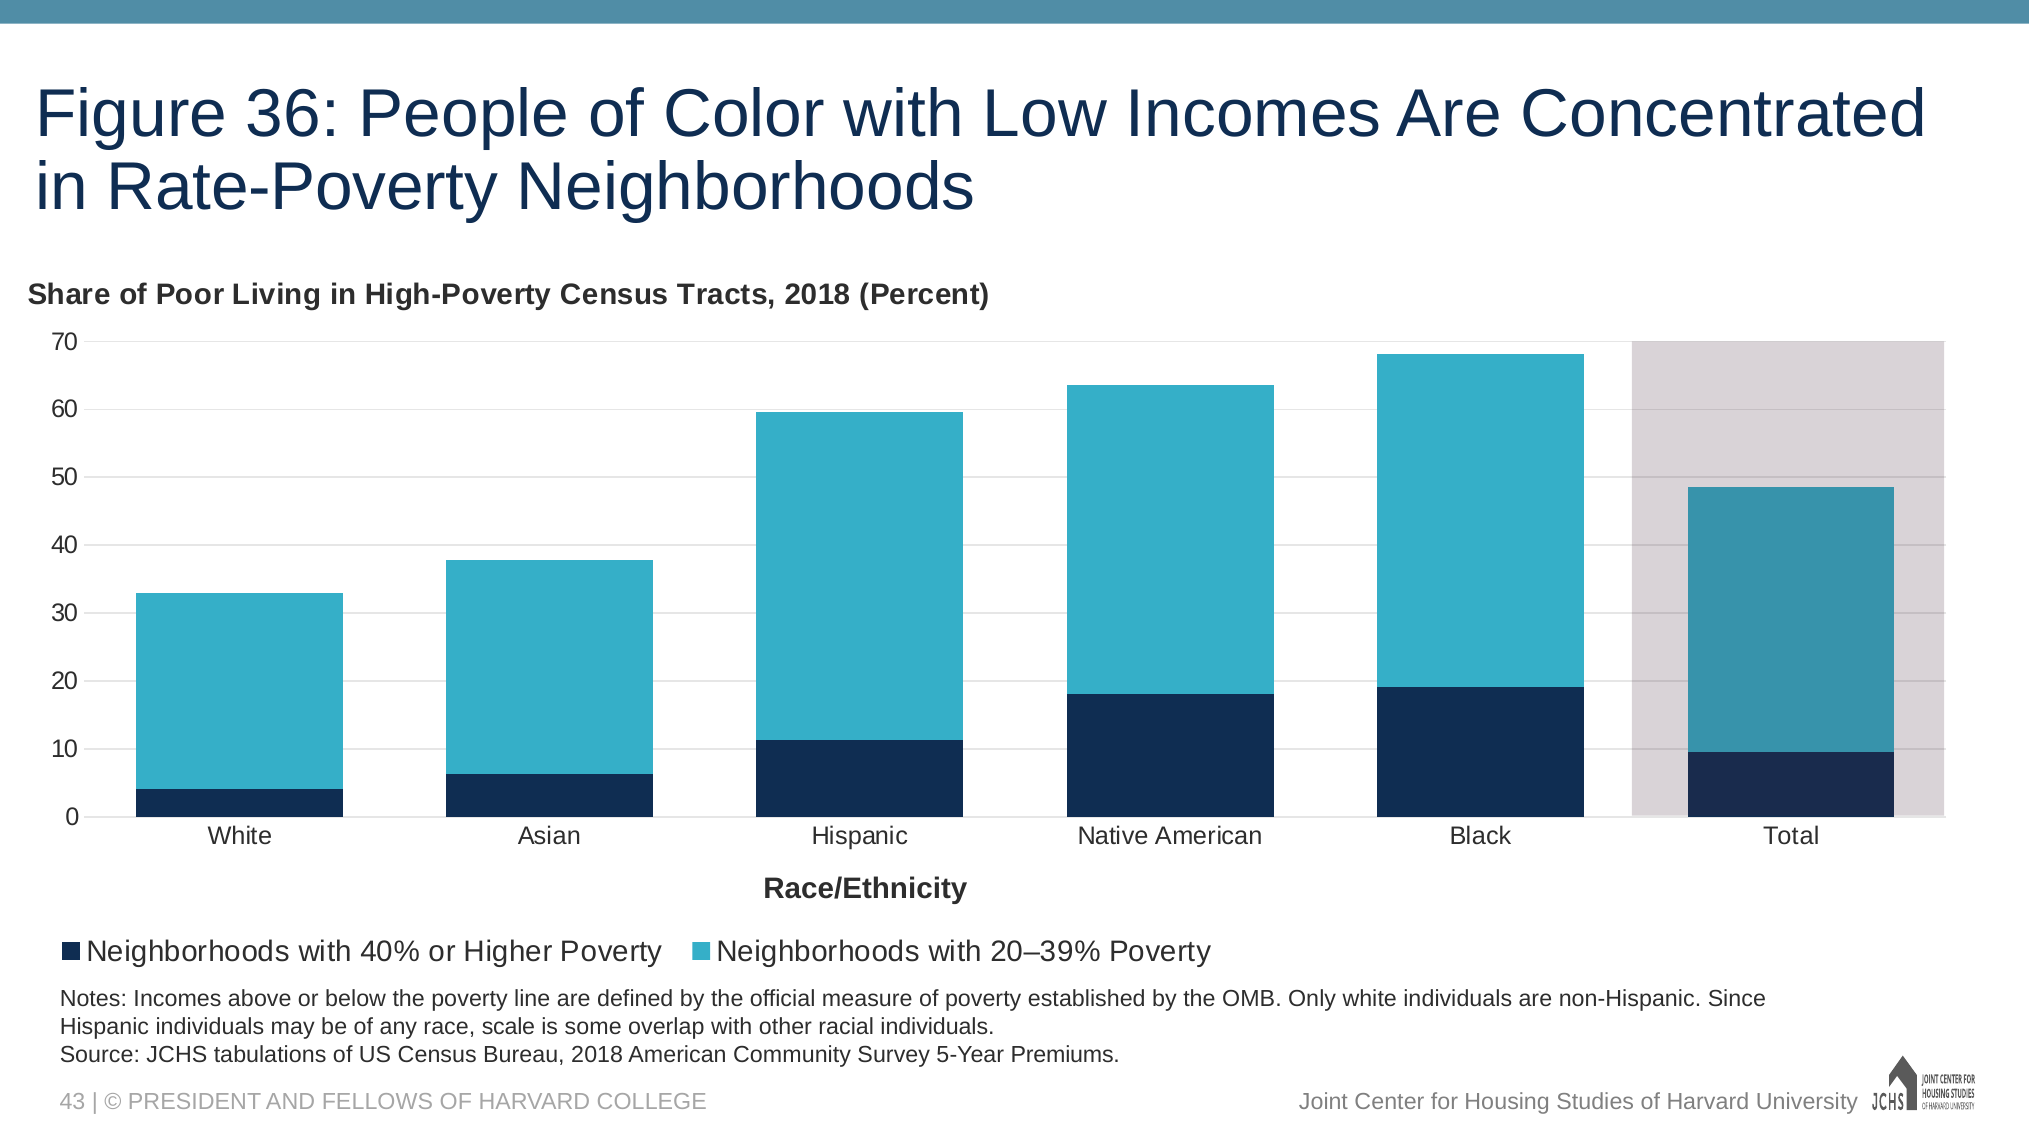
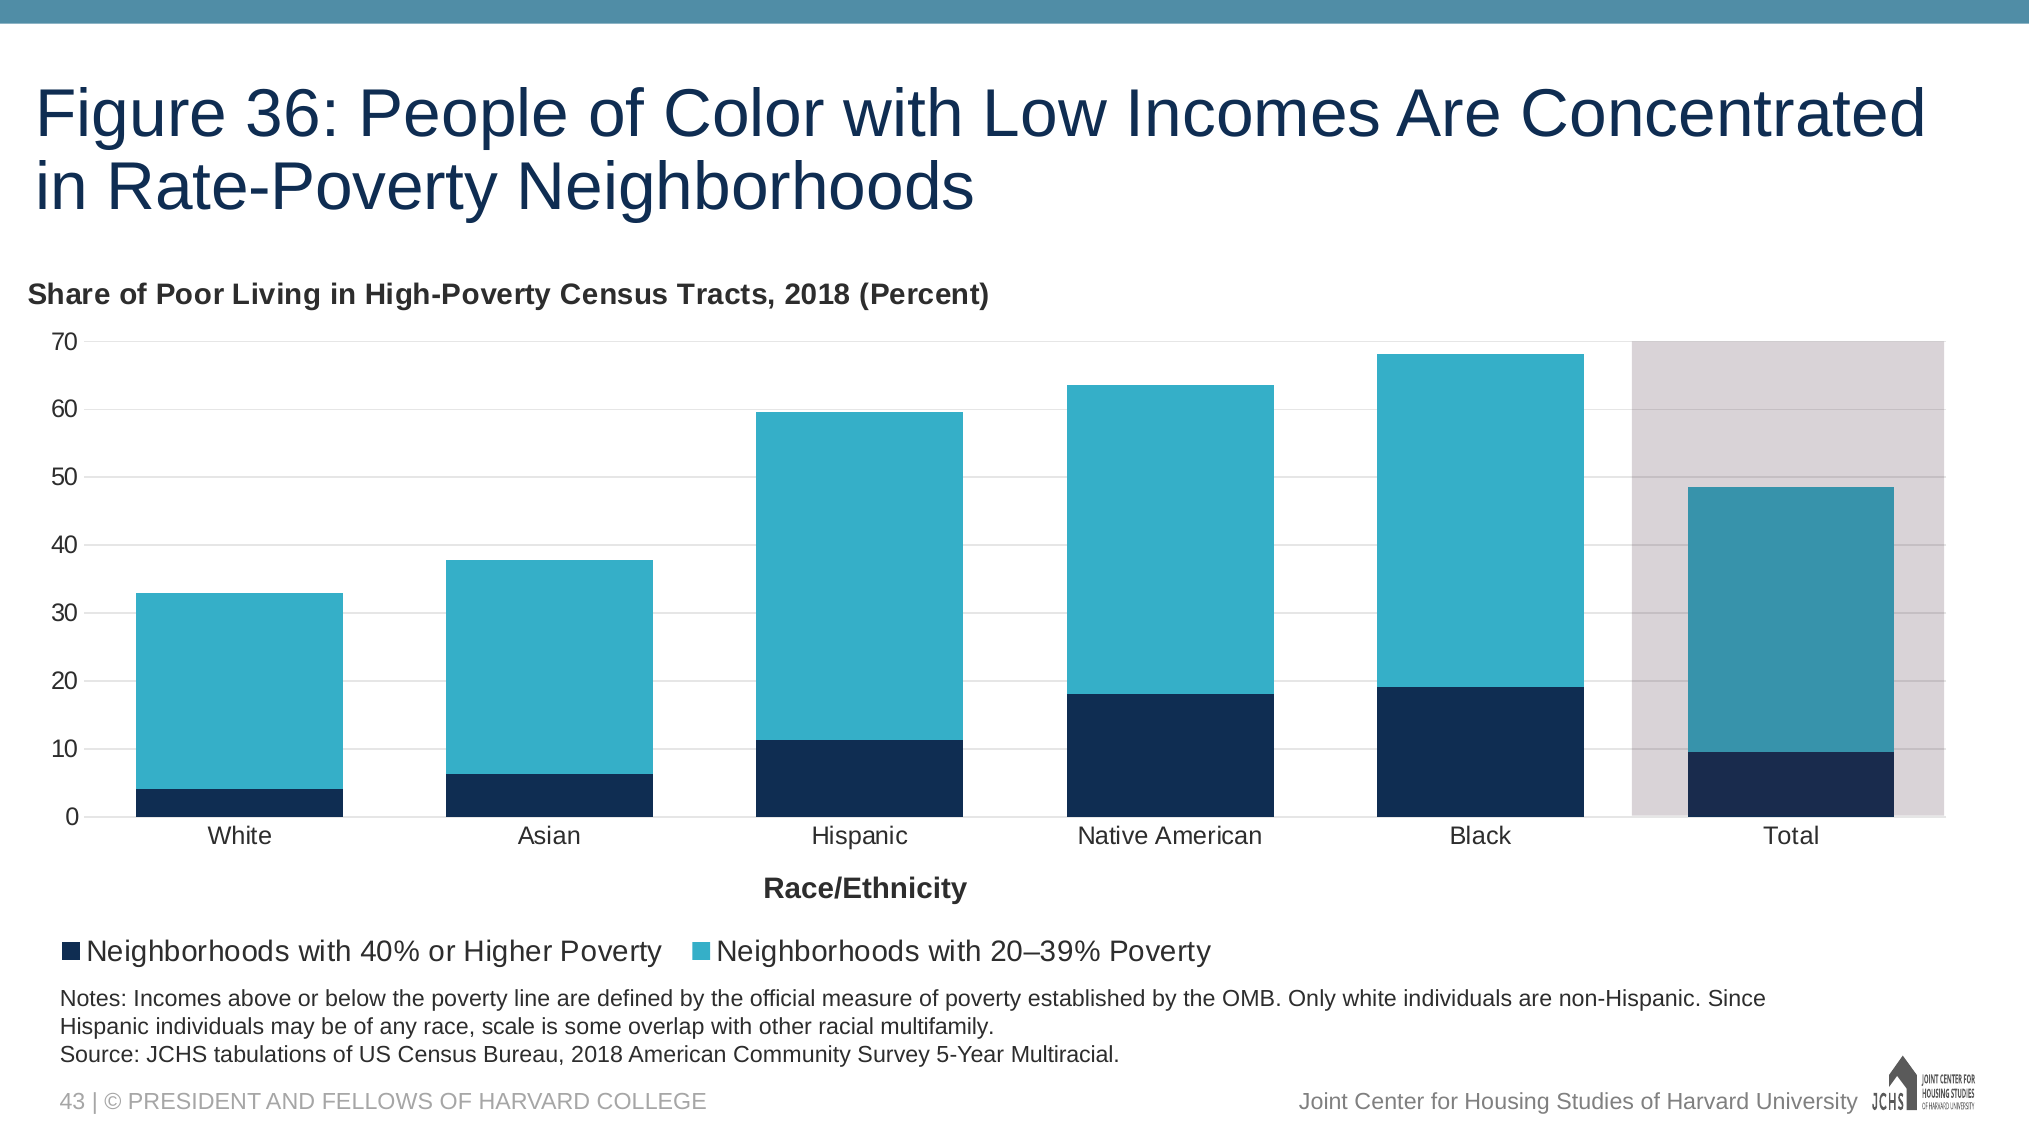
racial individuals: individuals -> multifamily (938, 1027)
Premiums: Premiums -> Multiracial (1065, 1055)
